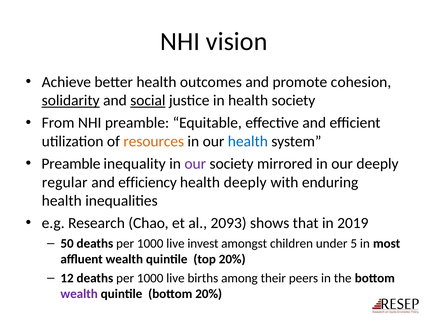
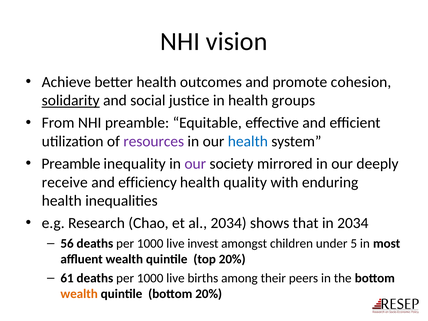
social underline: present -> none (148, 101)
health society: society -> groups (293, 101)
resources colour: orange -> purple (154, 141)
regular: regular -> receive (65, 182)
health deeply: deeply -> quality (245, 182)
al 2093: 2093 -> 2034 (229, 223)
in 2019: 2019 -> 2034 (353, 223)
50: 50 -> 56 (67, 243)
12: 12 -> 61 (67, 278)
wealth colour: purple -> orange (79, 294)
